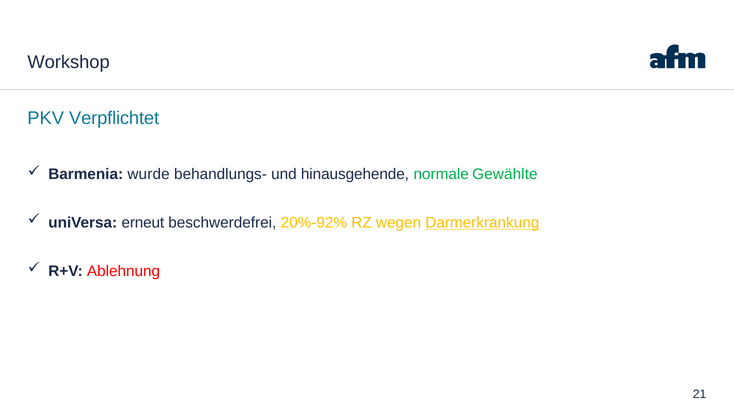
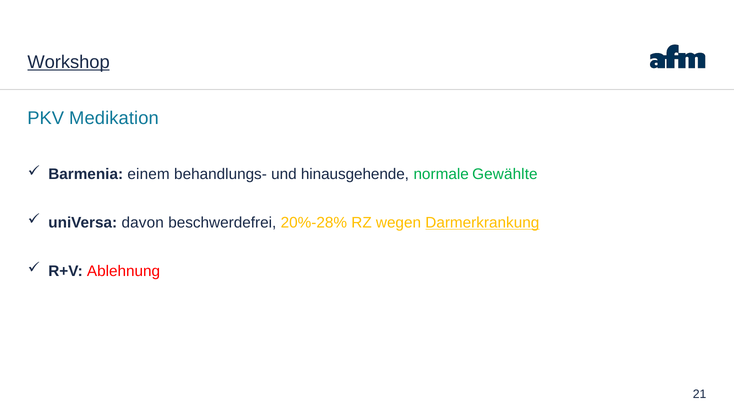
Workshop underline: none -> present (69, 62)
Verpflichtet: Verpflichtet -> Medikation (114, 118)
wurde: wurde -> einem (149, 174)
erneut: erneut -> davon (143, 223)
20%-92%: 20%-92% -> 20%-28% (314, 223)
